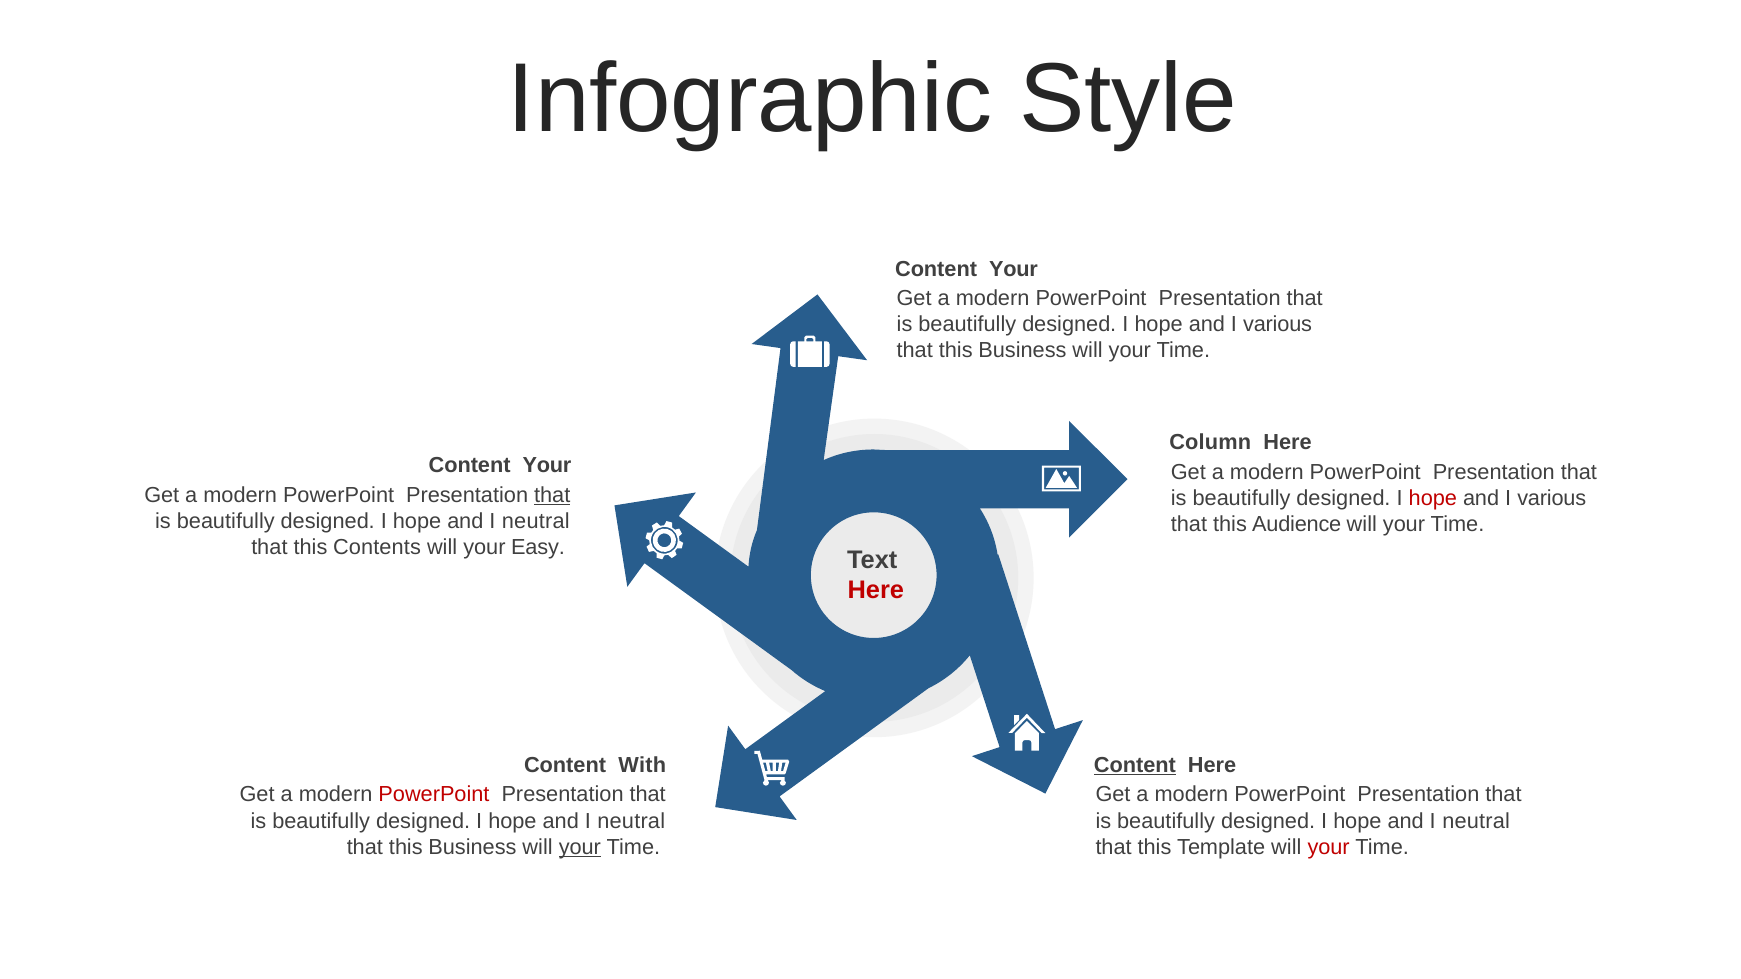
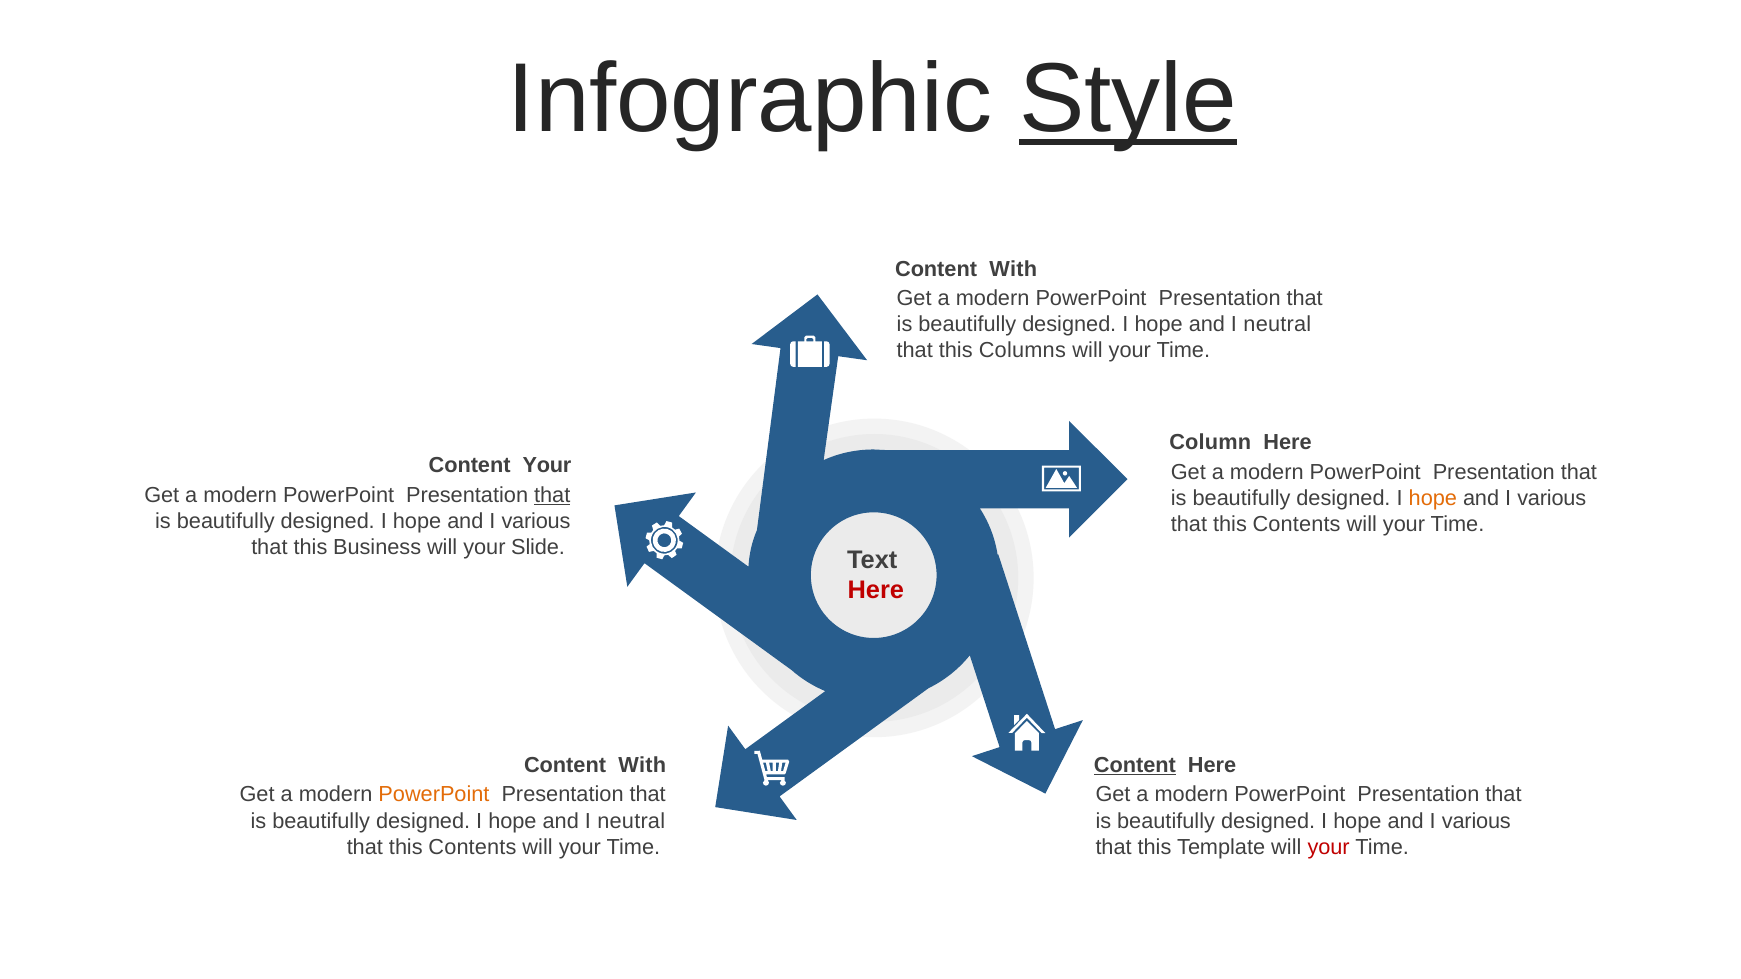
Style underline: none -> present (1128, 100)
Your: Your -> With (1013, 269)
various: various -> neutral (1277, 325)
Business: Business -> Columns (1022, 351)
hope colour: red -> orange (1433, 499)
neutral: neutral -> various (536, 521)
Audience: Audience -> Contents (1297, 525)
Contents: Contents -> Business (377, 548)
Easy: Easy -> Slide (538, 548)
PowerPoint colour: red -> orange (434, 795)
neutral: neutral -> various (1476, 821)
Business: Business -> Contents (472, 847)
your underline: present -> none (580, 847)
